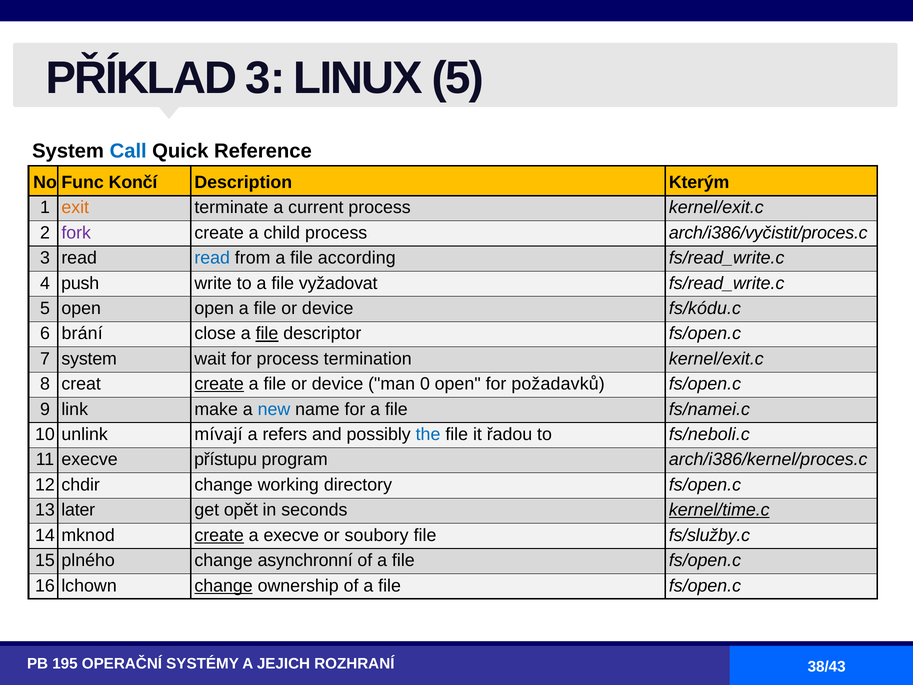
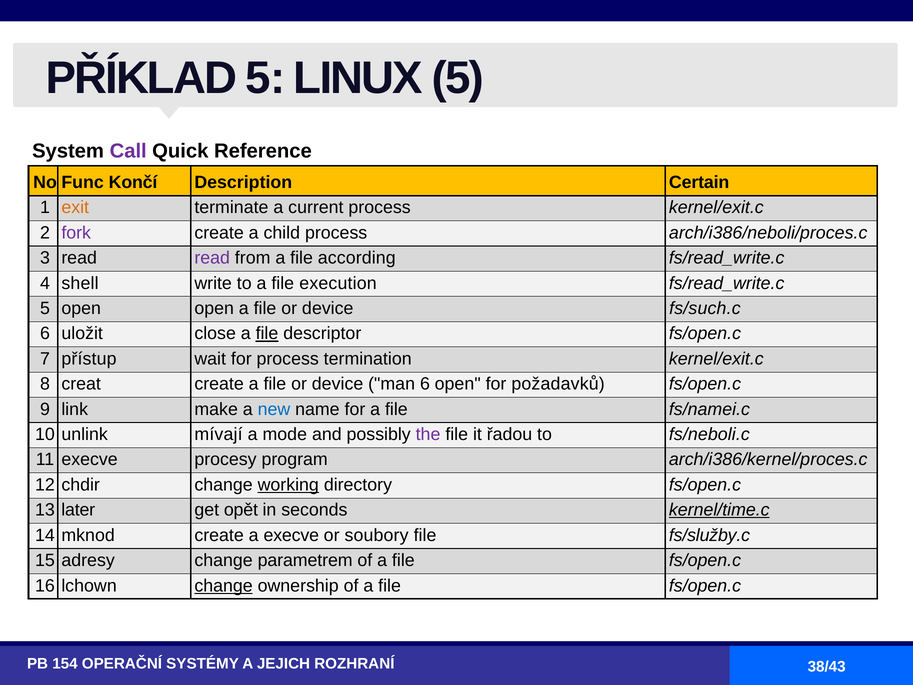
PŘÍKLAD 3: 3 -> 5 (266, 78)
Call colour: blue -> purple (128, 151)
Kterým: Kterým -> Certain (699, 182)
arch/i386/vyčistit/proces.c: arch/i386/vyčistit/proces.c -> arch/i386/neboli/proces.c (768, 233)
read colour: blue -> purple (212, 258)
push: push -> shell (80, 283)
vyžadovat: vyžadovat -> execution (338, 283)
fs/kódu.c: fs/kódu.c -> fs/such.c (705, 308)
brání: brání -> uložit (82, 333)
7 system: system -> přístup (89, 359)
create underline: present -> none (219, 384)
man 0: 0 -> 6 (425, 384)
refers: refers -> mode (285, 434)
the colour: blue -> purple (428, 434)
přístupu: přístupu -> procesy (226, 459)
working underline: none -> present (288, 485)
create underline: present -> none (219, 535)
plného: plného -> adresy (88, 560)
asynchronní: asynchronní -> parametrem (305, 560)
195: 195 -> 154 (65, 664)
